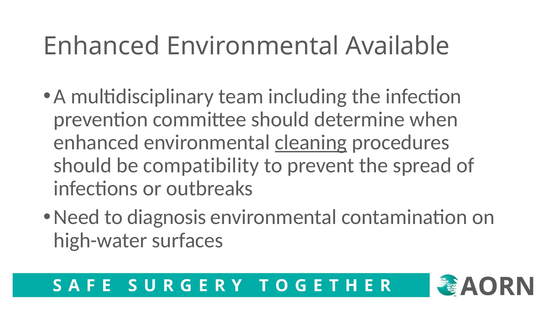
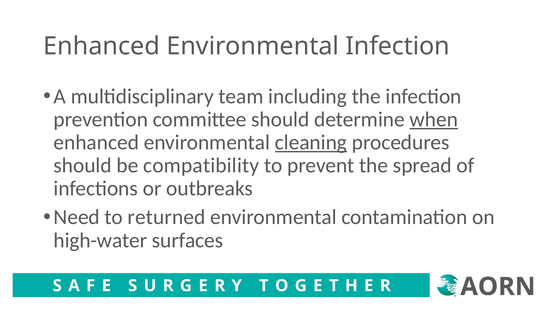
Environmental Available: Available -> Infection (398, 46)
when underline: none -> present (434, 120)
diagnosis: diagnosis -> returned (167, 218)
